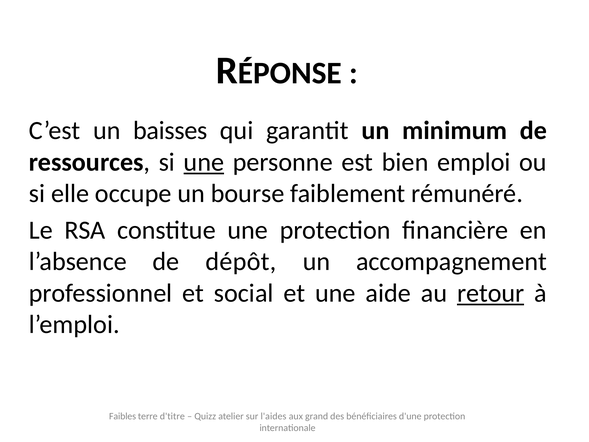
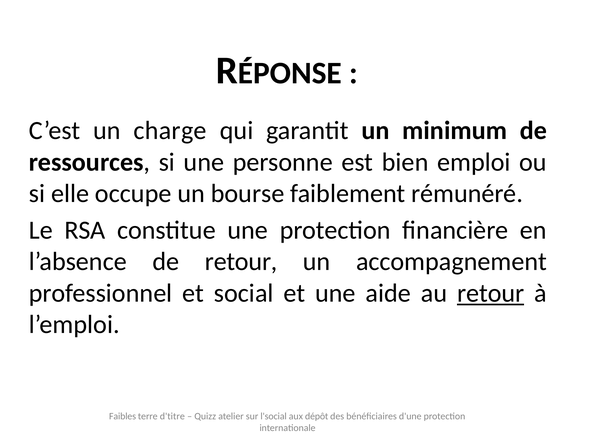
baisses: baisses -> charge (170, 131)
une underline: present -> none (204, 162)
de dépôt: dépôt -> retour (241, 262)
l'aides: l'aides -> l'social (274, 416)
grand: grand -> dépôt (317, 416)
